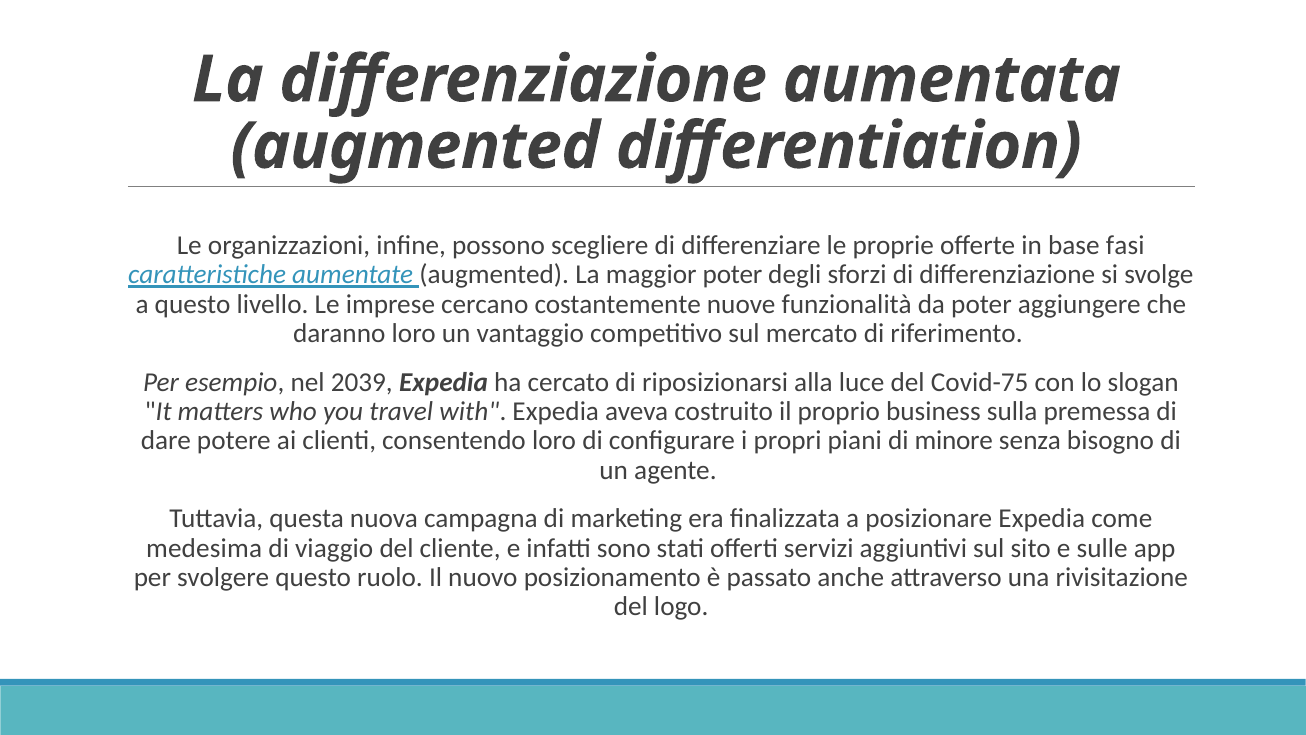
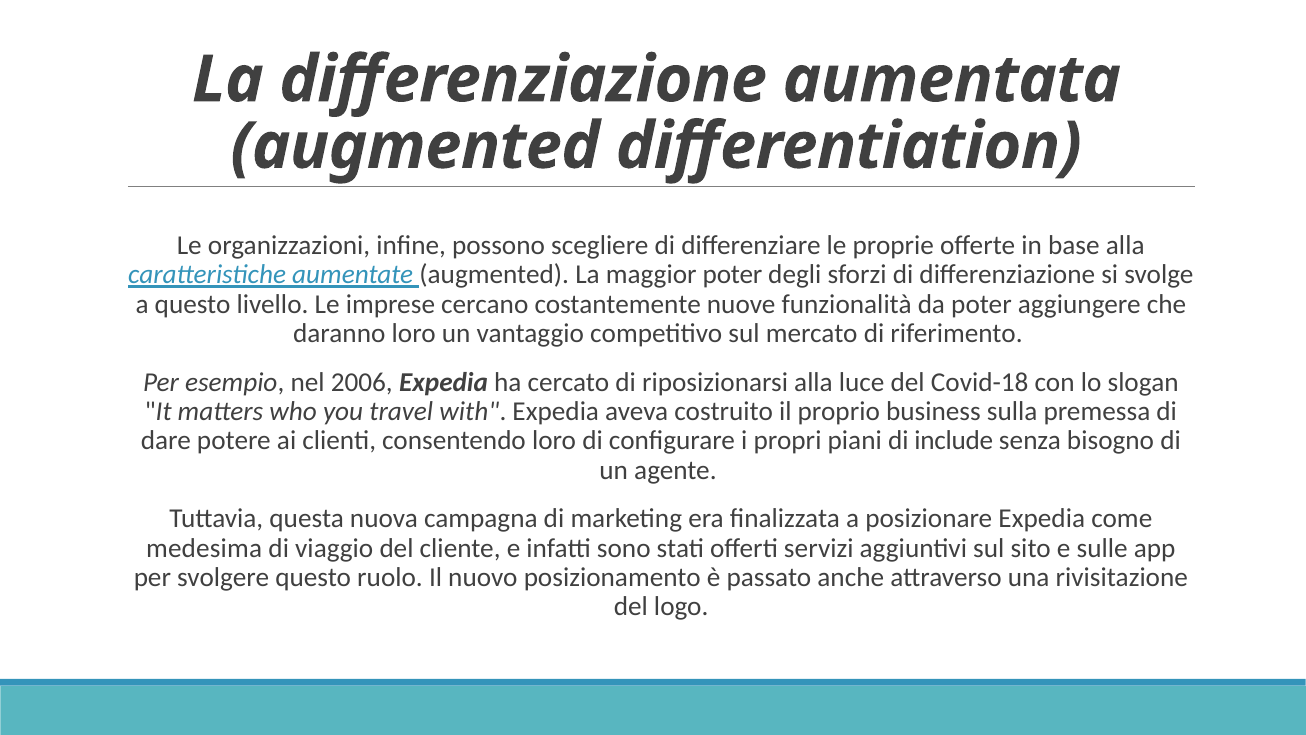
base fasi: fasi -> alla (1125, 245)
2039: 2039 -> 2006 (362, 382)
Covid-75: Covid-75 -> Covid-18 (980, 382)
minore: minore -> include (954, 441)
